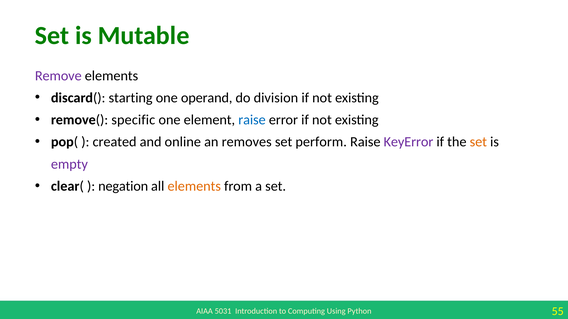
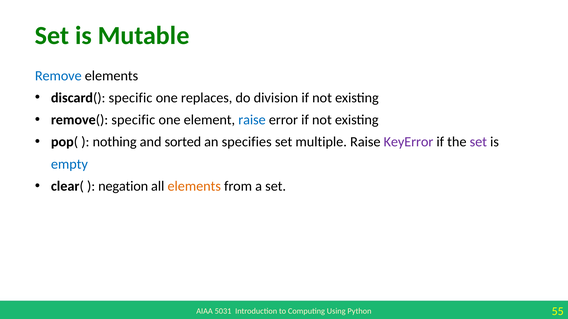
Remove colour: purple -> blue (58, 76)
discard( starting: starting -> specific (131, 98)
operand: operand -> replaces (207, 98)
created: created -> nothing (115, 142)
online: online -> sorted (183, 142)
removes: removes -> specifies (247, 142)
perform: perform -> multiple (321, 142)
set colour: orange -> purple (478, 142)
empty colour: purple -> blue (69, 164)
